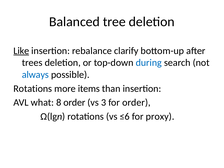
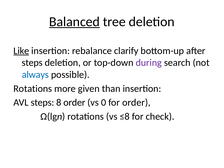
Balanced underline: none -> present (74, 22)
trees: trees -> steps (32, 63)
during colour: blue -> purple (149, 63)
items: items -> given (89, 89)
AVL what: what -> steps (42, 103)
3: 3 -> 0 (104, 103)
≤6: ≤6 -> ≤8 (125, 116)
proxy: proxy -> check (160, 116)
